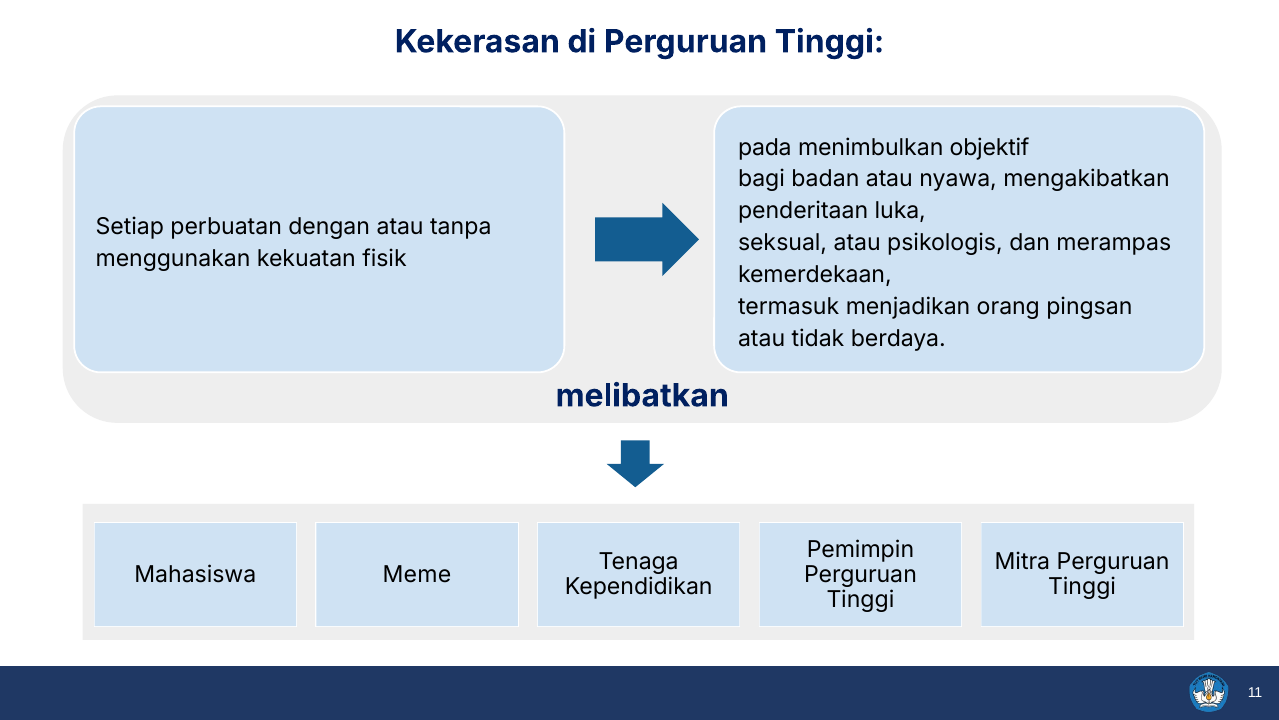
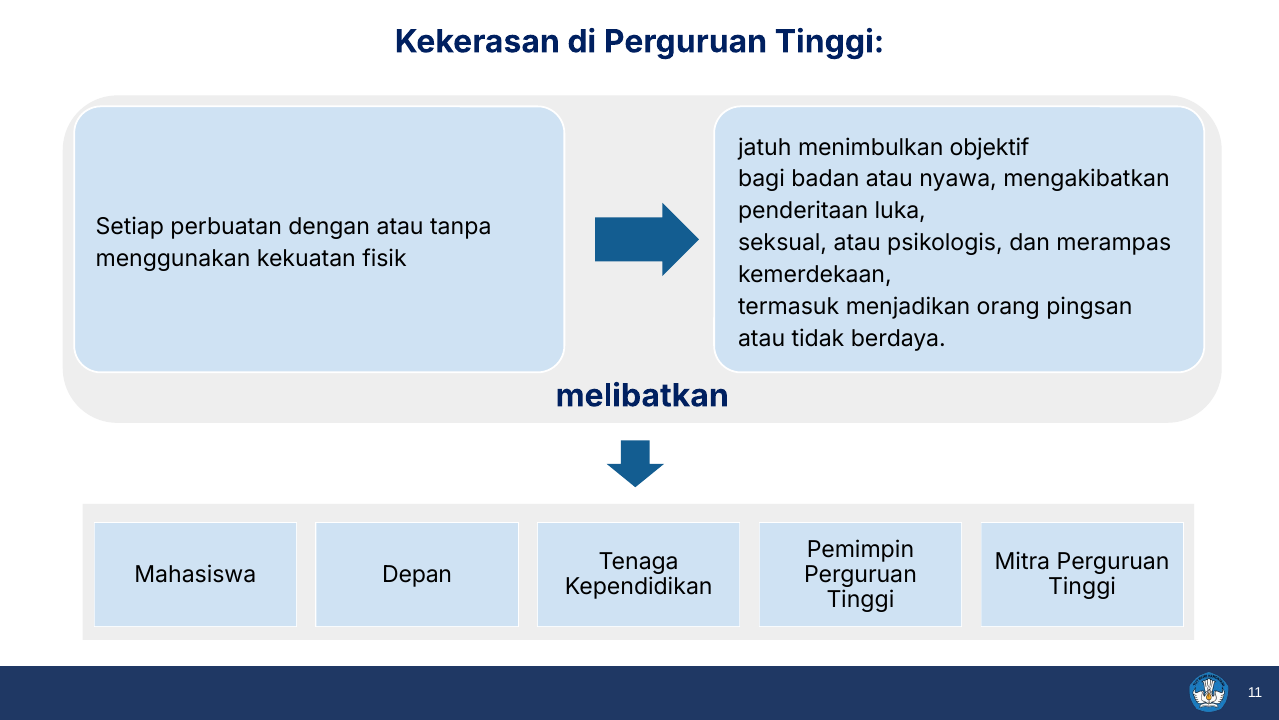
pada: pada -> jatuh (765, 147)
Meme: Meme -> Depan (417, 574)
